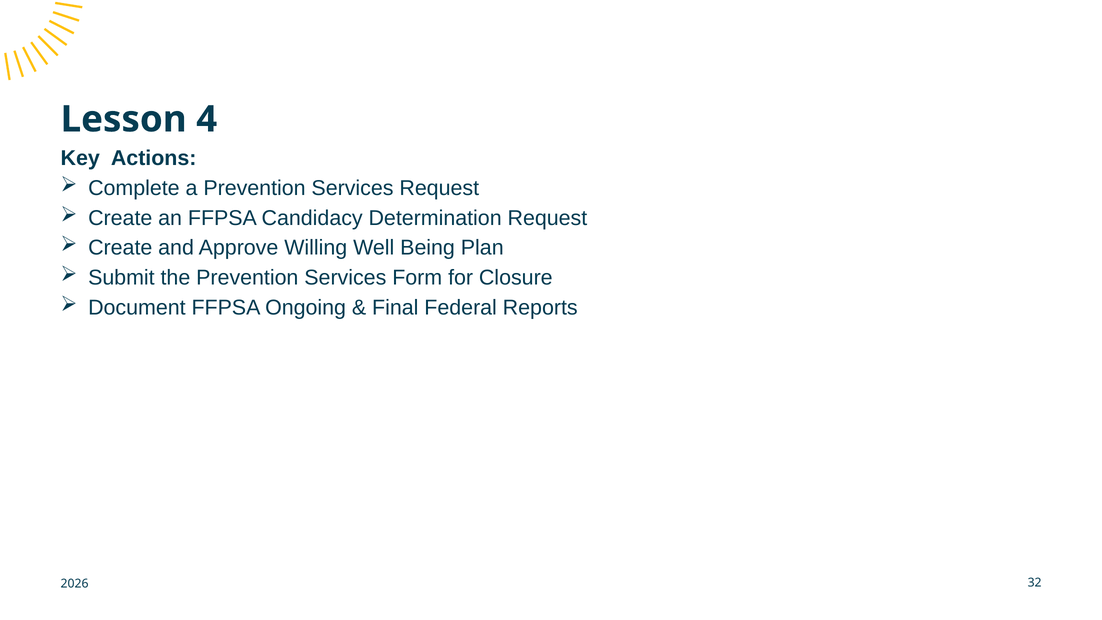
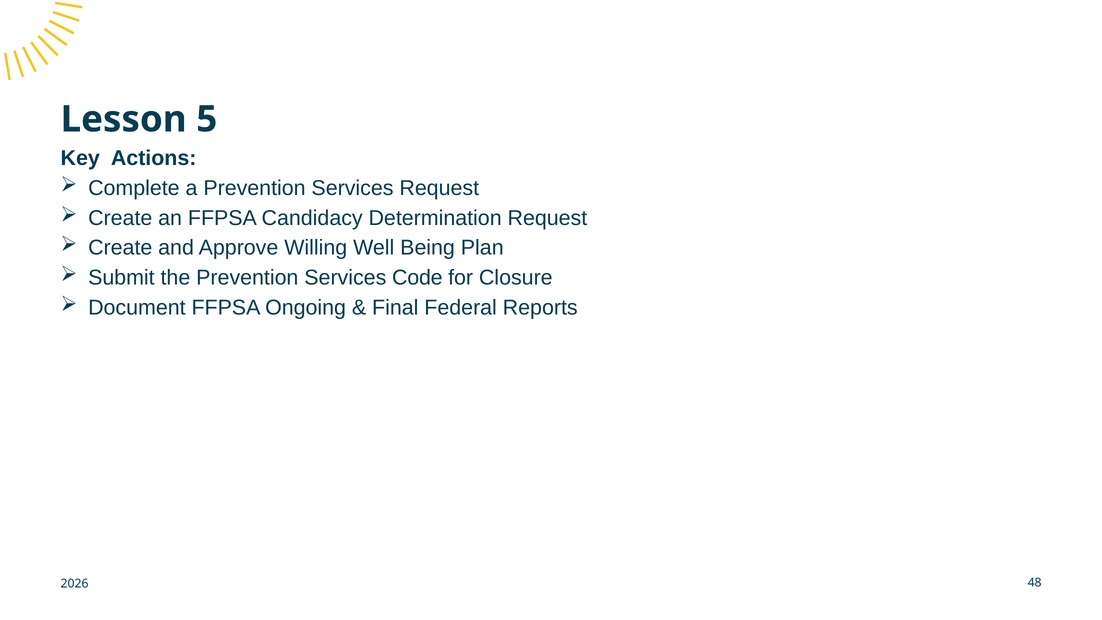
4: 4 -> 5 (207, 119)
Form: Form -> Code (417, 278)
32: 32 -> 48 (1035, 583)
